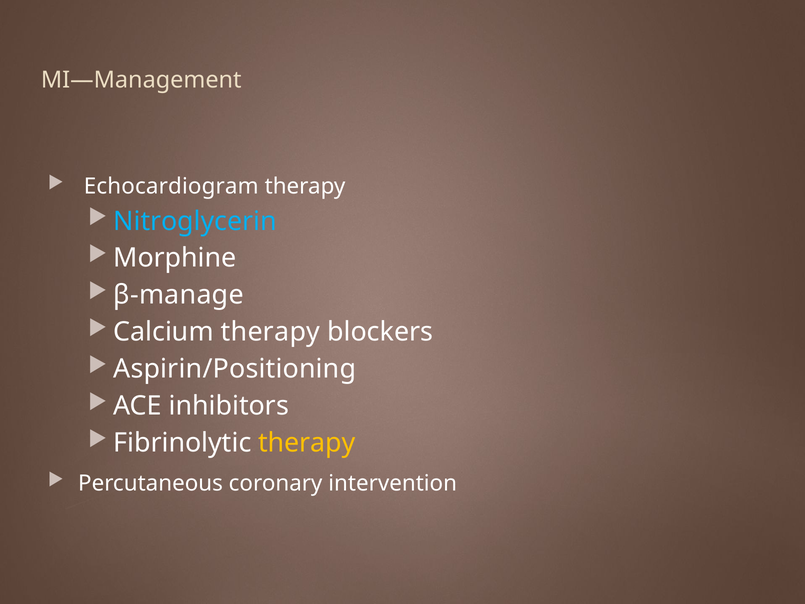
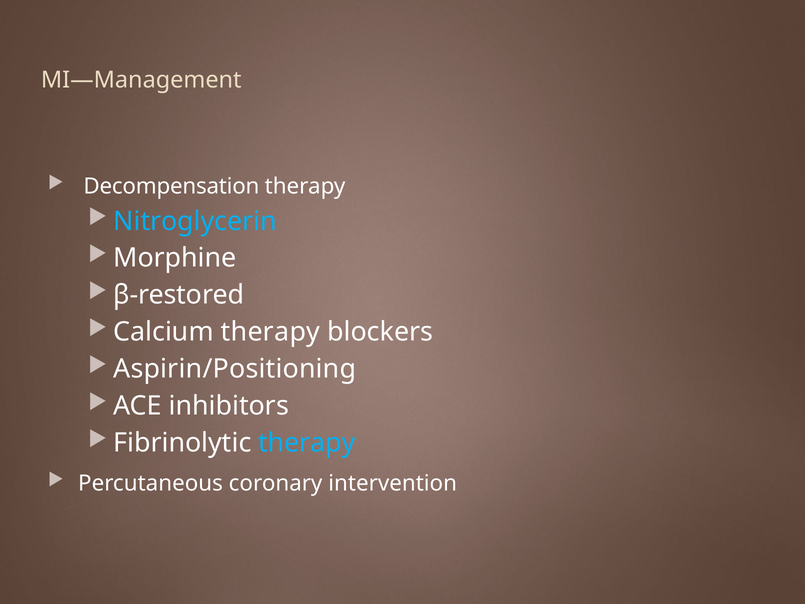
Echocardiogram: Echocardiogram -> Decompensation (171, 186)
β-manage: β-manage -> β-restored (179, 295)
therapy colour: yellow -> light blue (307, 443)
